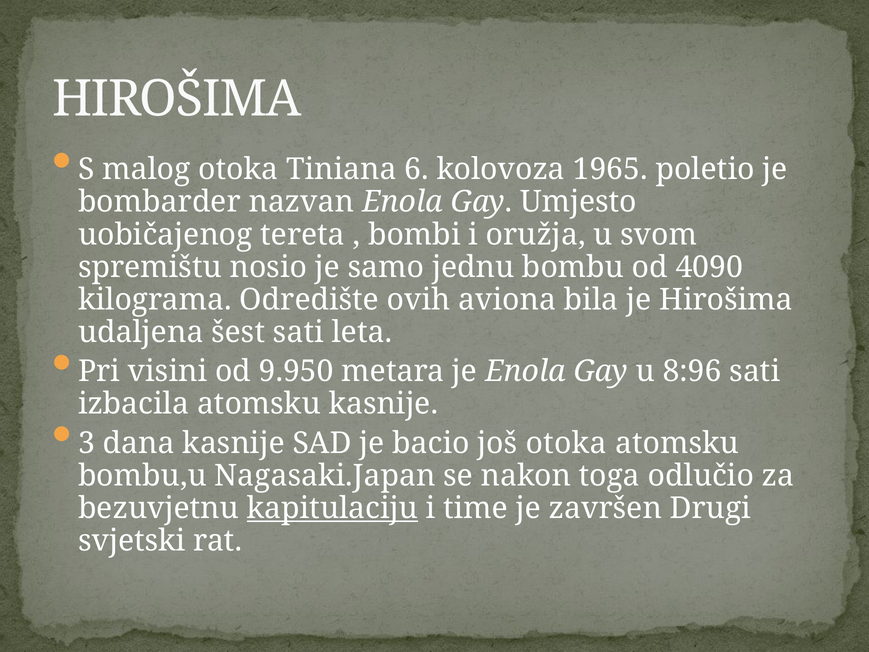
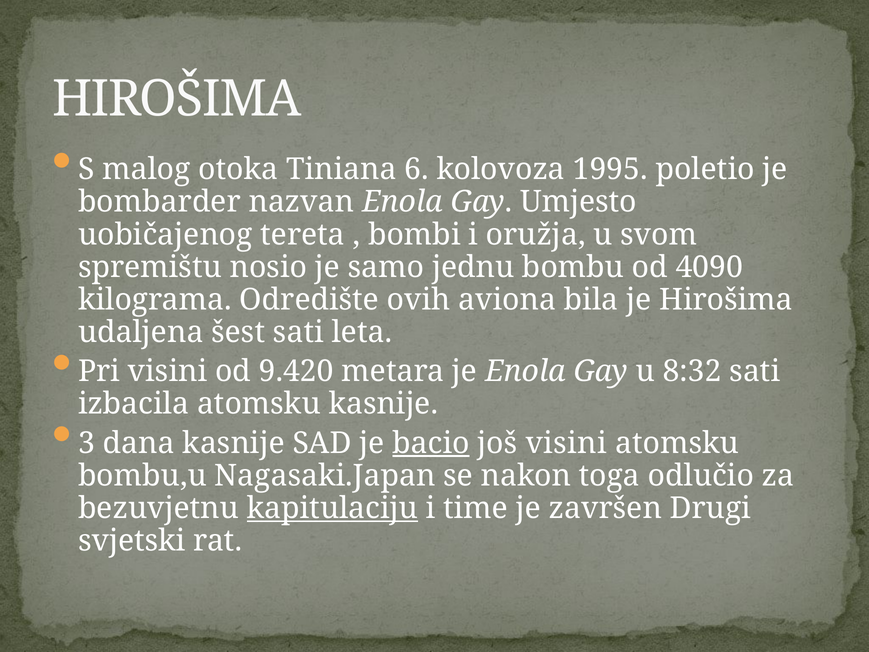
1965: 1965 -> 1995 (610, 169)
9.950: 9.950 -> 9.420 (296, 371)
8:96: 8:96 -> 8:32 (692, 371)
bacio underline: none -> present (431, 443)
još otoka: otoka -> visini (566, 443)
